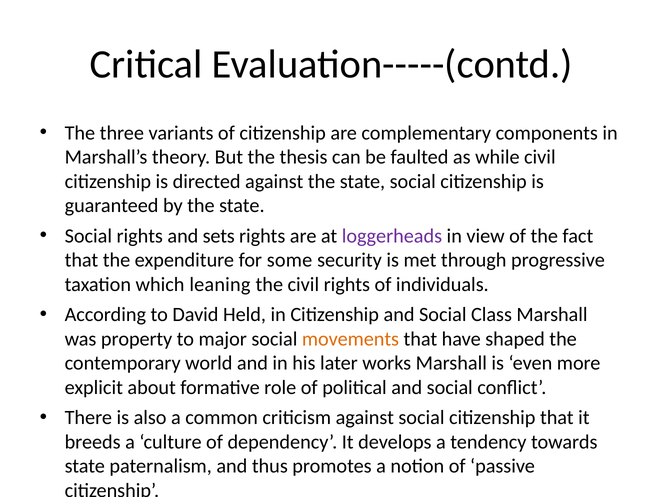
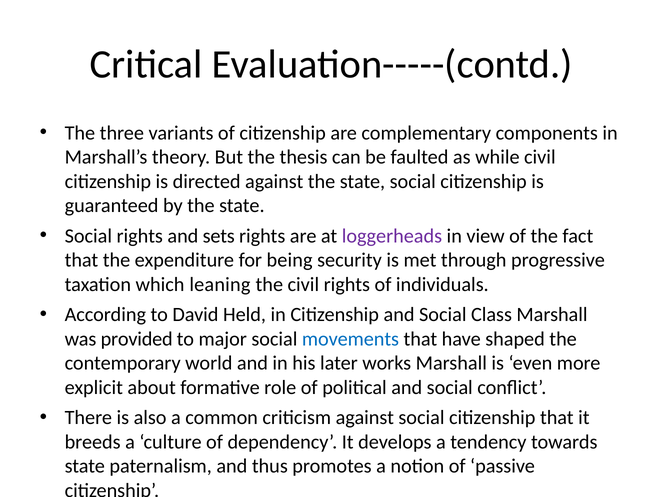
some: some -> being (290, 260)
property: property -> provided (137, 339)
movements colour: orange -> blue (350, 339)
